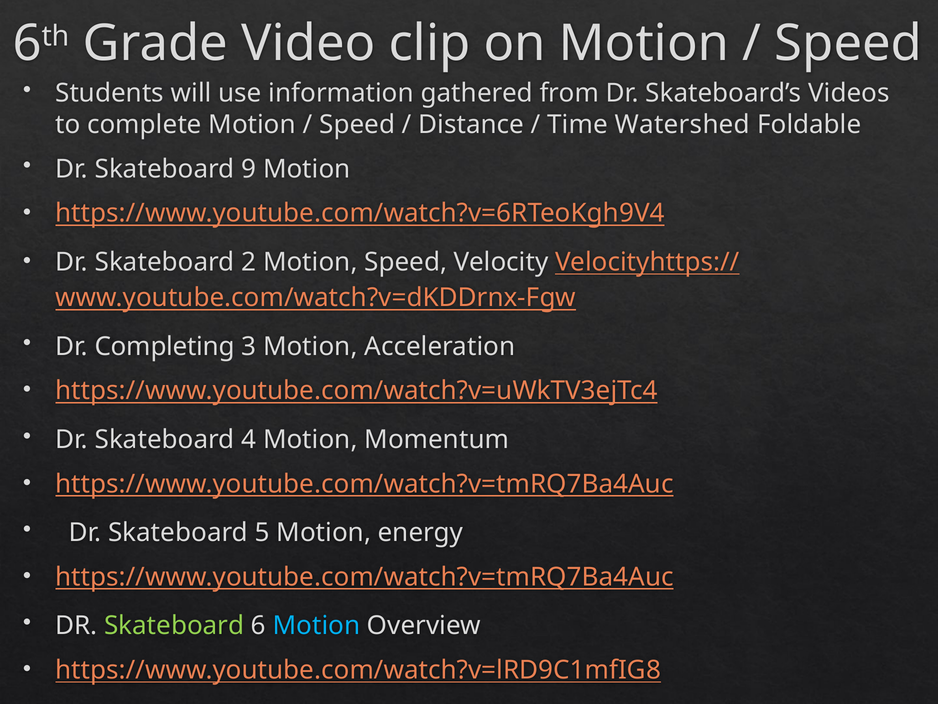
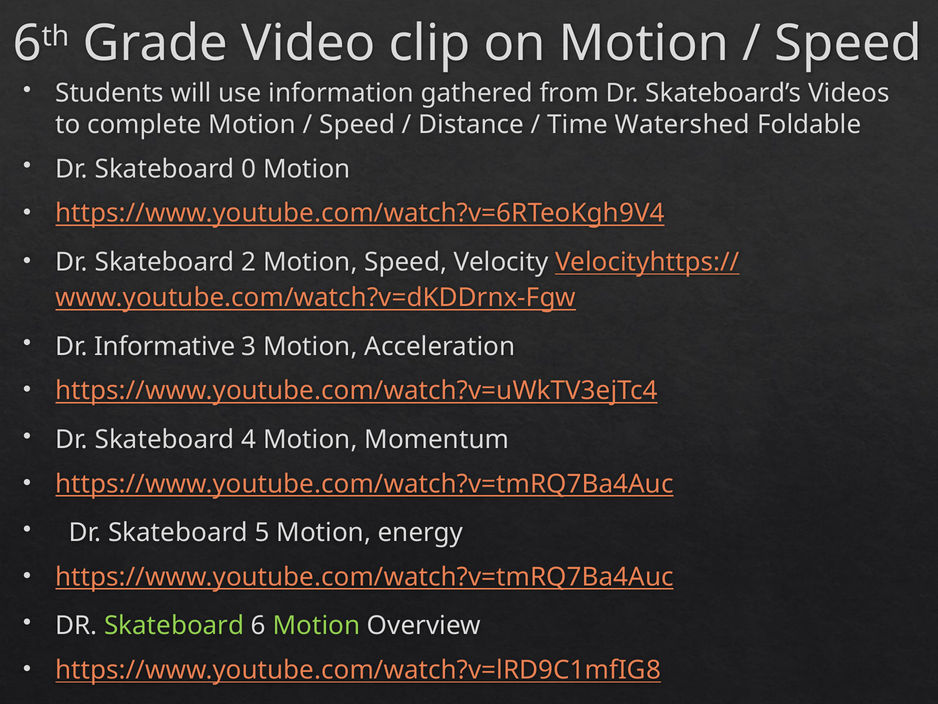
9: 9 -> 0 (249, 169)
Completing: Completing -> Informative (165, 346)
Motion colour: light blue -> light green (316, 625)
